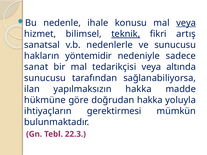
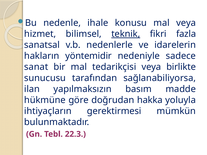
veya underline: present -> none (186, 23)
artış: artış -> fazla (186, 34)
ve sunucusu: sunucusu -> idarelerin (175, 45)
altında: altında -> birlikte (181, 67)
yapılmaksızın hakka: hakka -> basım (139, 89)
